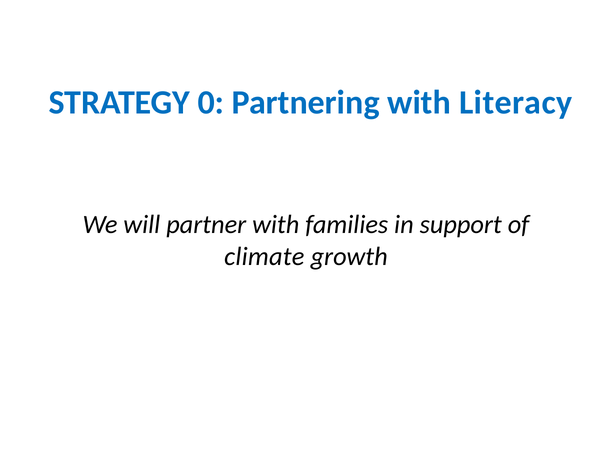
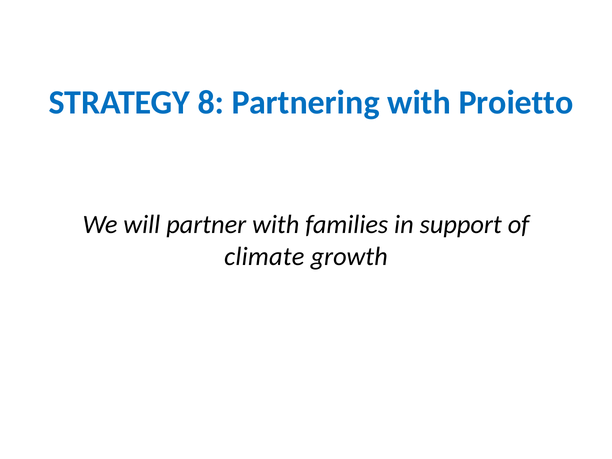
0: 0 -> 8 (211, 103)
Literacy: Literacy -> Proietto (516, 103)
